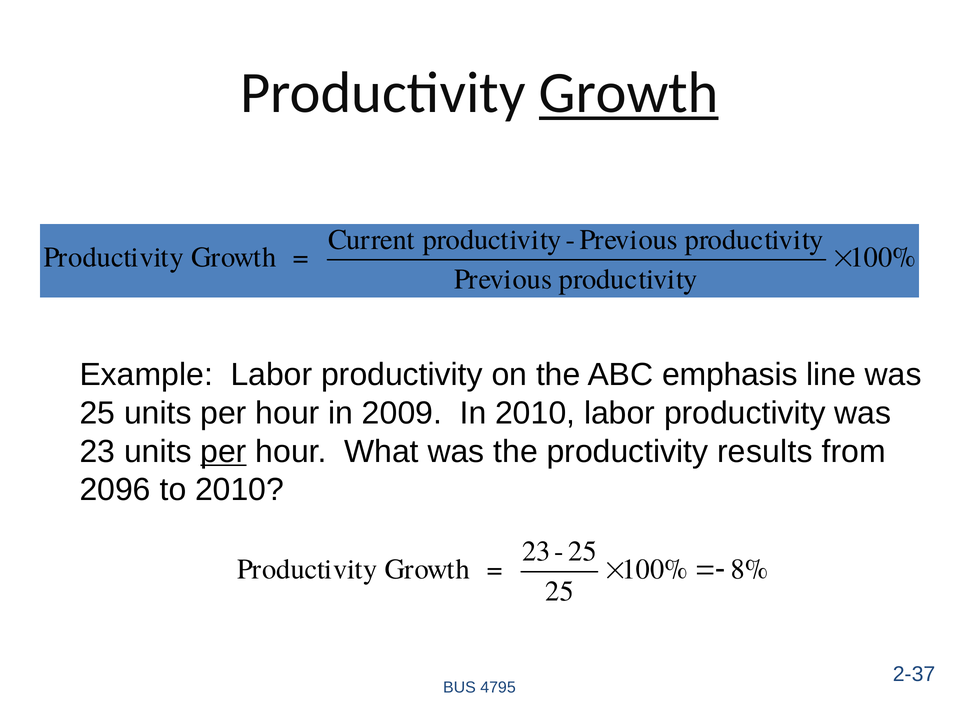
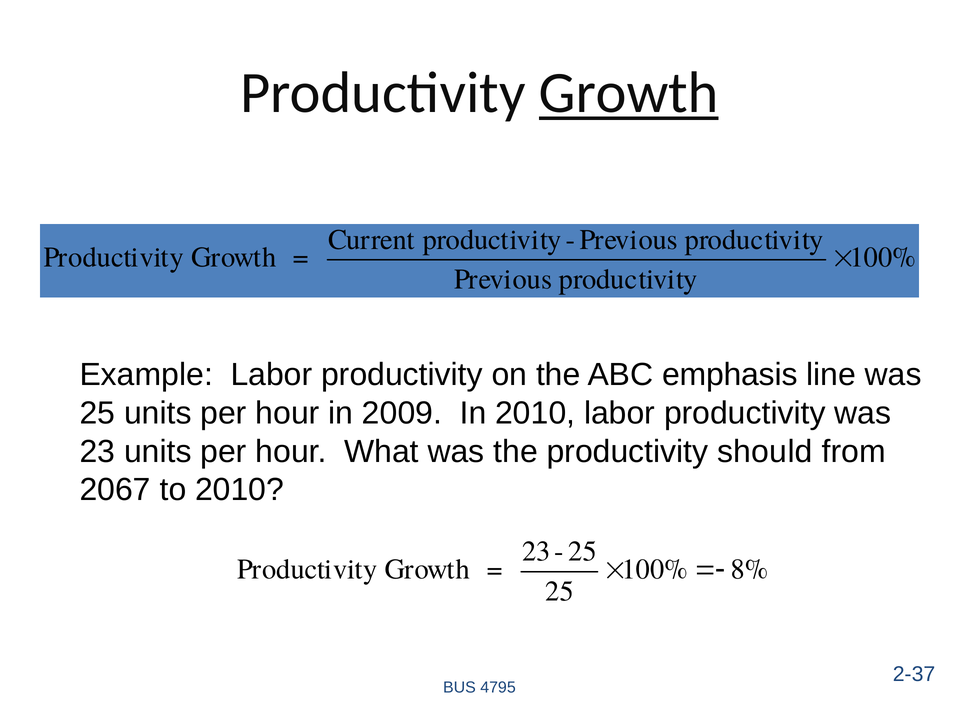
per underline: present -> none (224, 451)
results: results -> should (765, 451)
2096: 2096 -> 2067 (115, 489)
